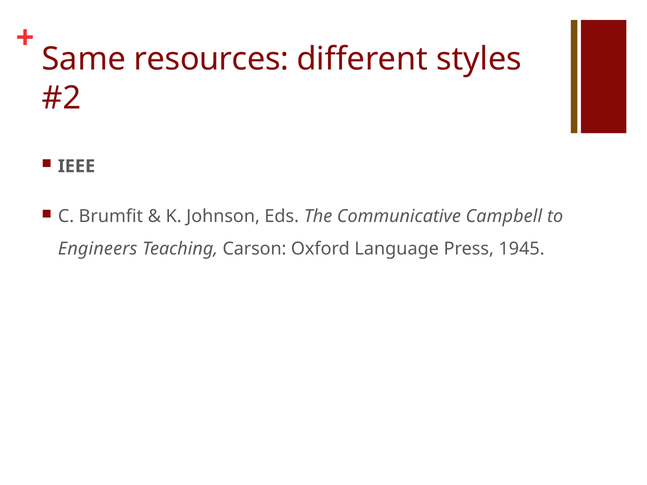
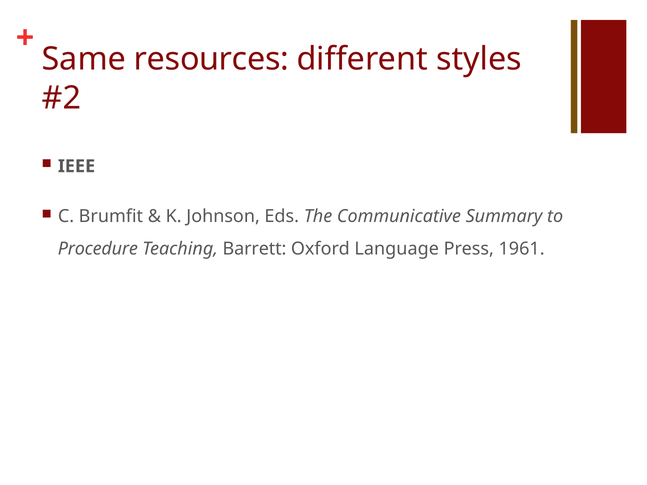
Campbell: Campbell -> Summary (504, 217)
Engineers: Engineers -> Procedure (98, 249)
Carson: Carson -> Barrett (254, 249)
1945: 1945 -> 1961 (522, 249)
